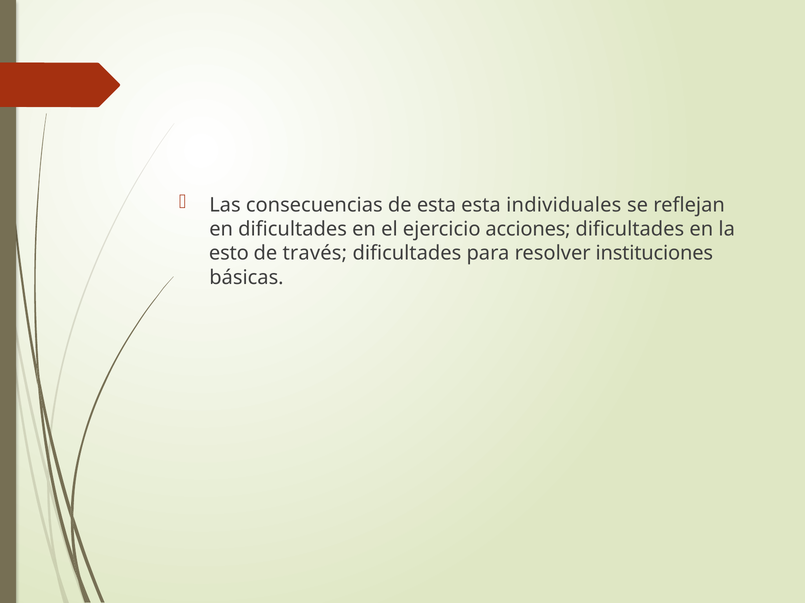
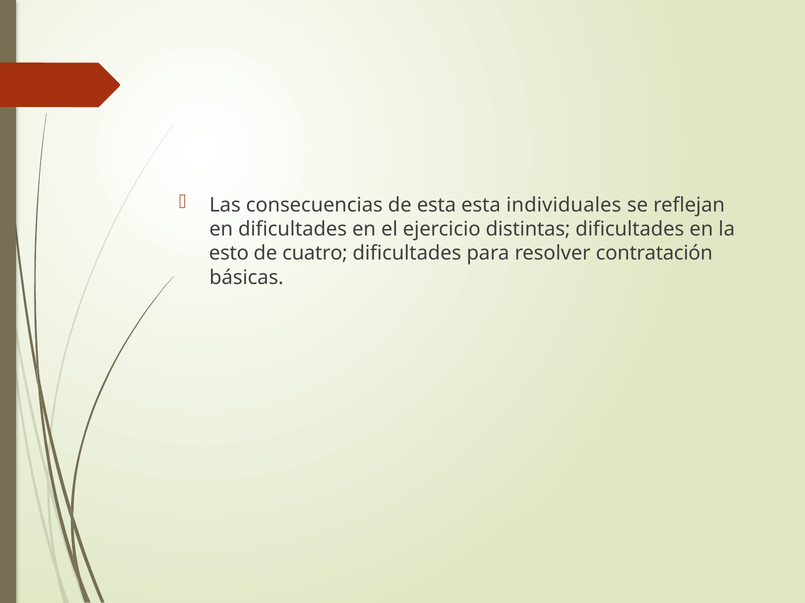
acciones: acciones -> distintas (528, 230)
través: través -> cuatro (315, 254)
instituciones: instituciones -> contratación (654, 254)
